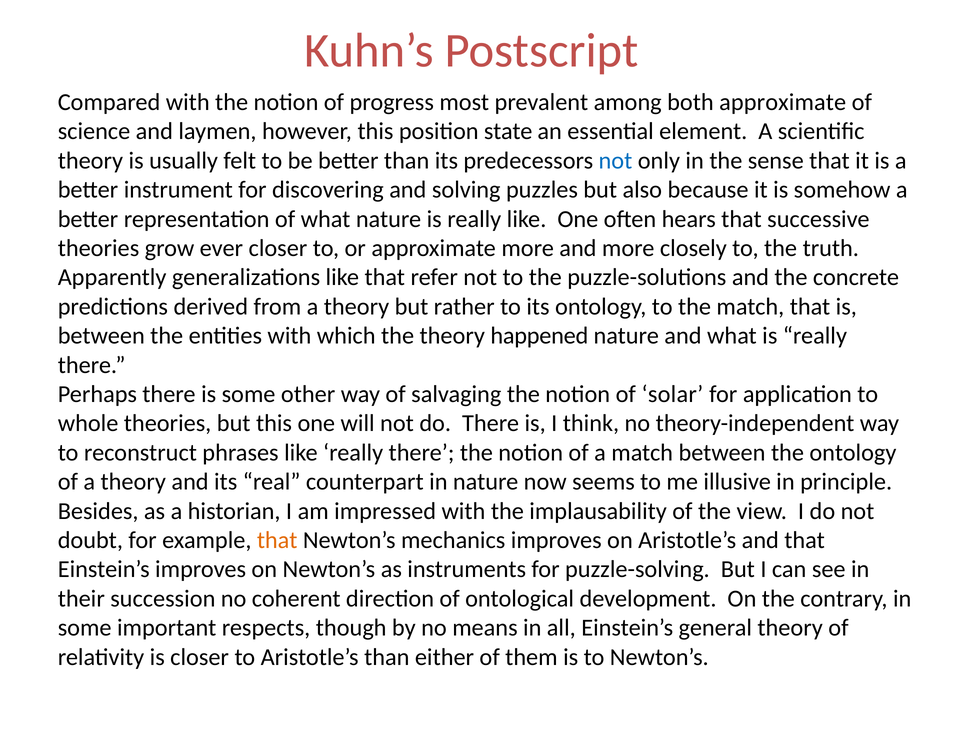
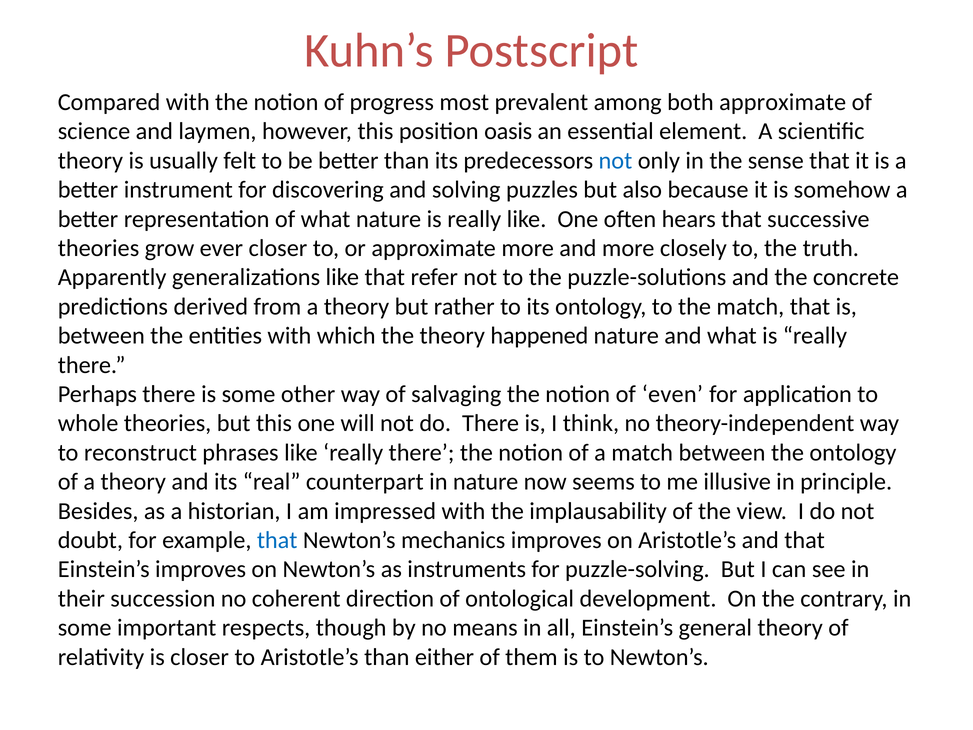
state: state -> oasis (508, 131)
solar: solar -> even (672, 394)
that colour: orange -> blue (277, 540)
